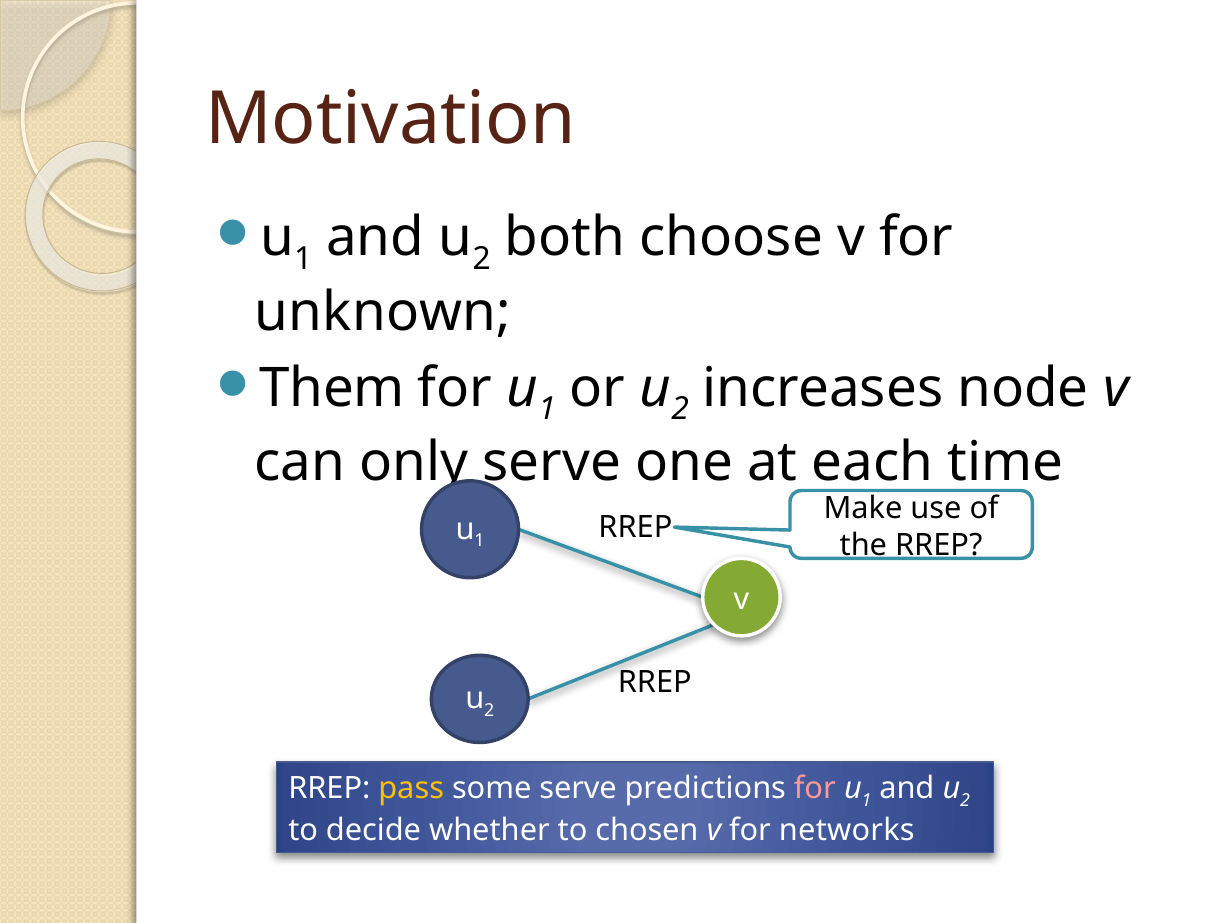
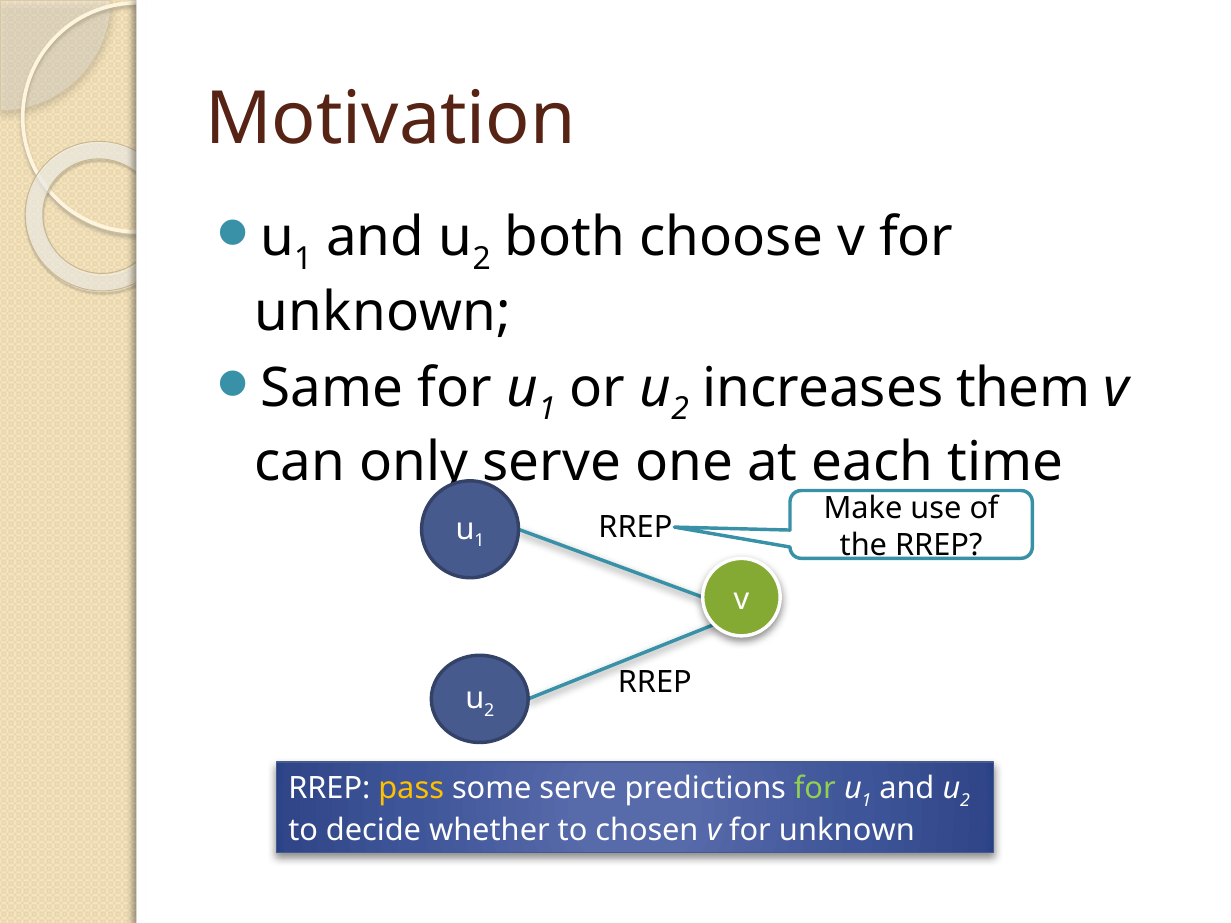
Them: Them -> Same (332, 388)
node: node -> them (1023, 388)
for colour: pink -> light green (815, 789)
networks: networks -> unknown (847, 831)
